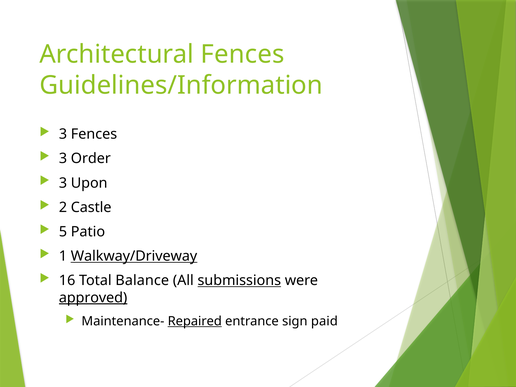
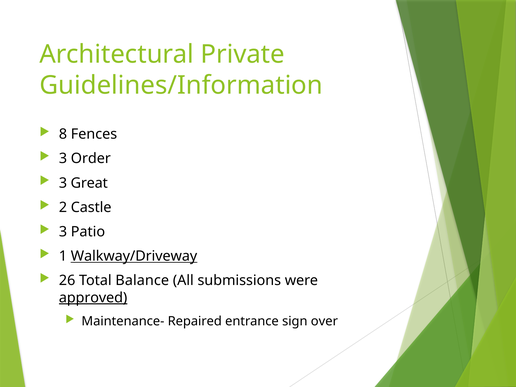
Architectural Fences: Fences -> Private (243, 54)
3: 3 -> 8 (63, 134)
Upon: Upon -> Great (89, 183)
5: 5 -> 3 (63, 232)
16: 16 -> 26 (67, 281)
submissions underline: present -> none (239, 281)
Repaired underline: present -> none (195, 321)
paid: paid -> over (324, 321)
